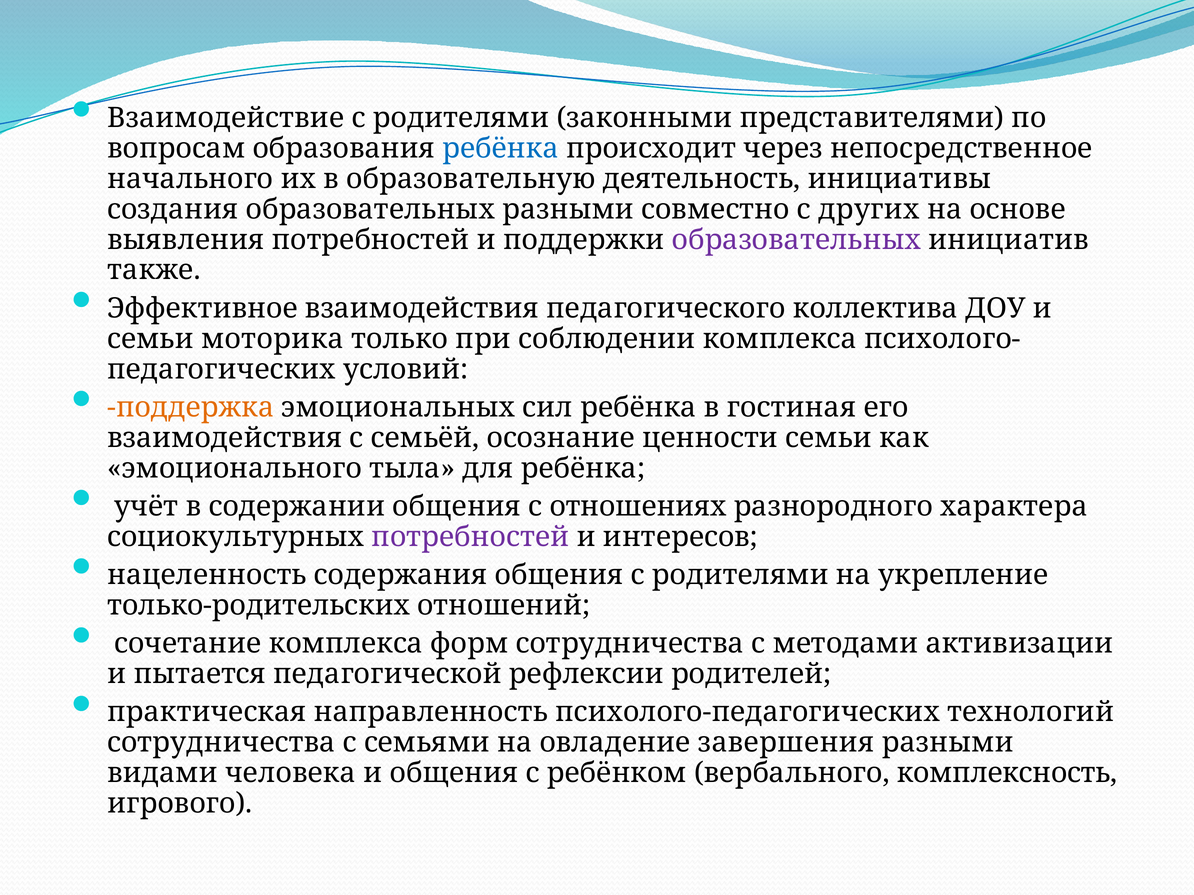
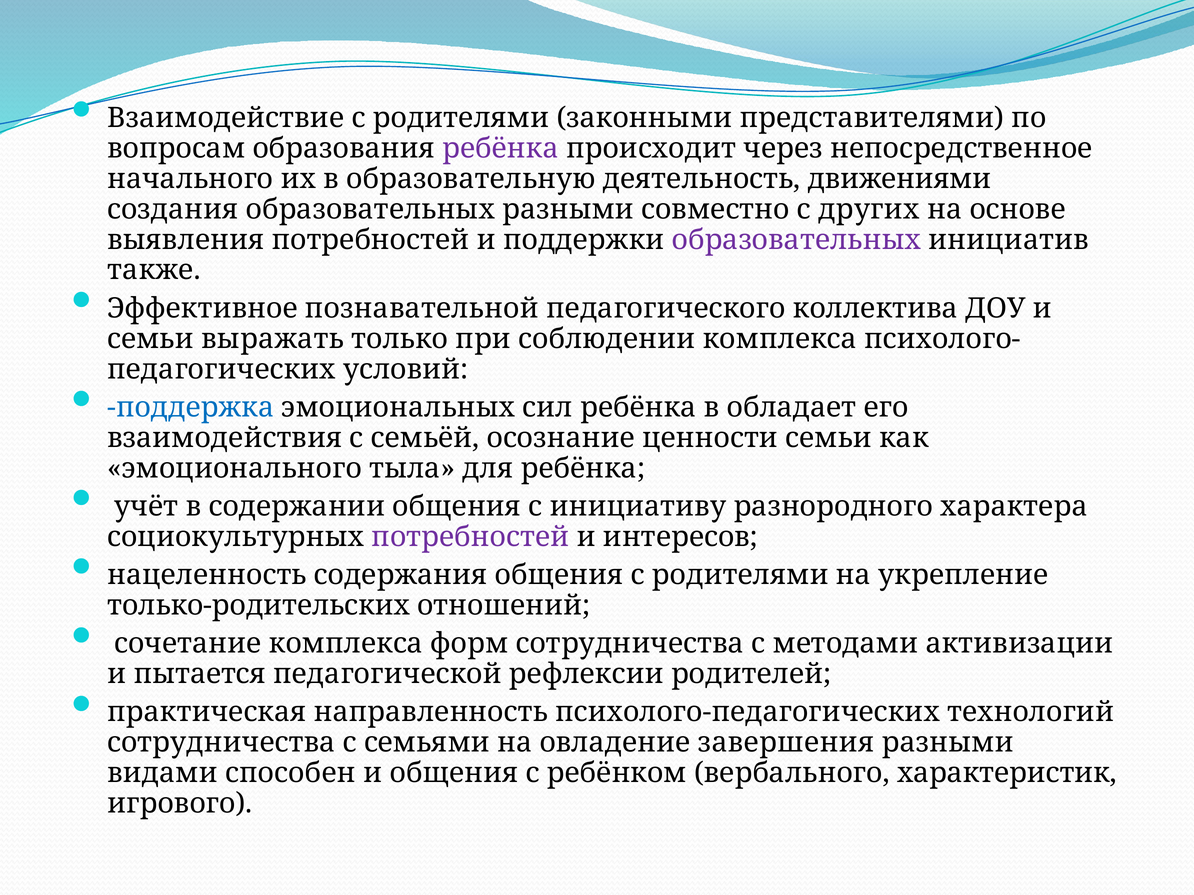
ребёнка colour: blue -> purple (500, 148)
инициативы: инициативы -> движениями (900, 179)
Эффективное взаимодействия: взаимодействия -> познавательной (422, 309)
моторика: моторика -> выражать (272, 339)
поддержка colour: orange -> blue (191, 408)
гостиная: гостиная -> обладает (792, 408)
отношениях: отношениях -> инициативу (638, 507)
человека: человека -> способен (290, 774)
комплексность: комплексность -> характеристик (1007, 774)
